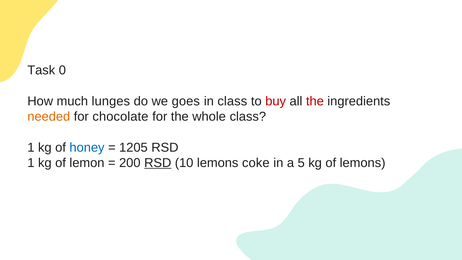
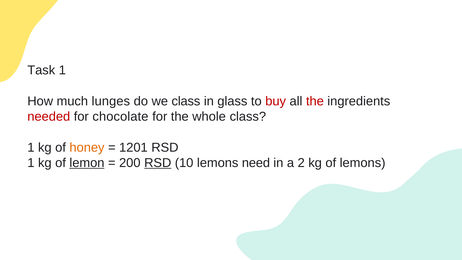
Task 0: 0 -> 1 (62, 70)
we goes: goes -> class (186, 101)
in class: class -> glass (232, 101)
needed colour: orange -> red (49, 117)
honey colour: blue -> orange (87, 147)
1205: 1205 -> 1201 (133, 147)
lemon underline: none -> present (87, 163)
coke: coke -> need (256, 163)
5: 5 -> 2 (301, 163)
